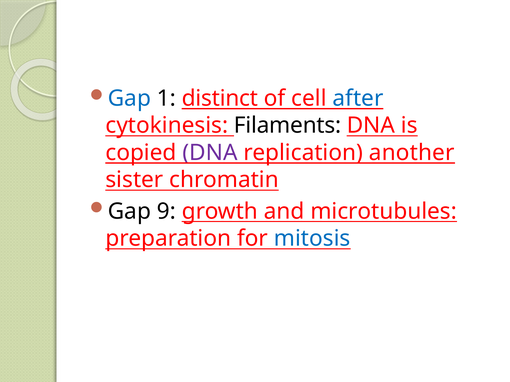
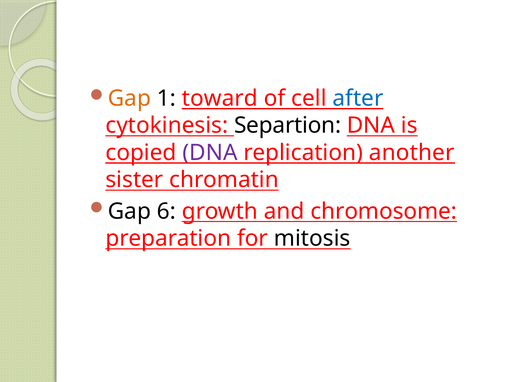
Gap colour: blue -> orange (129, 98)
distinct: distinct -> toward (220, 98)
Filaments: Filaments -> Separtion (288, 126)
9: 9 -> 6 (166, 212)
microtubules: microtubules -> chromosome (384, 212)
mitosis colour: blue -> black (312, 239)
